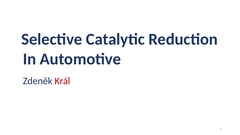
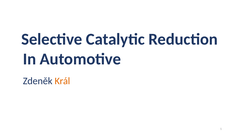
Král colour: red -> orange (62, 81)
